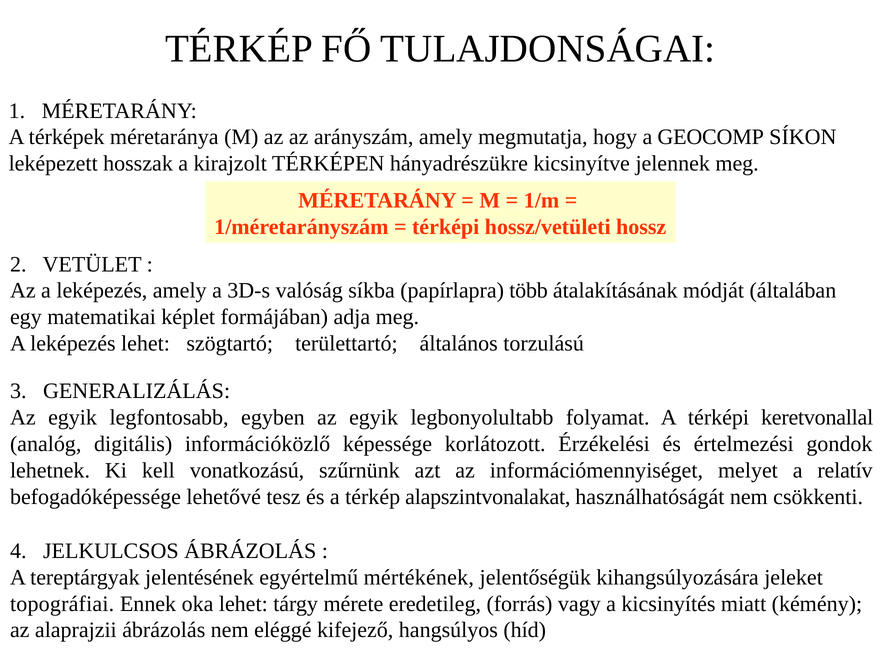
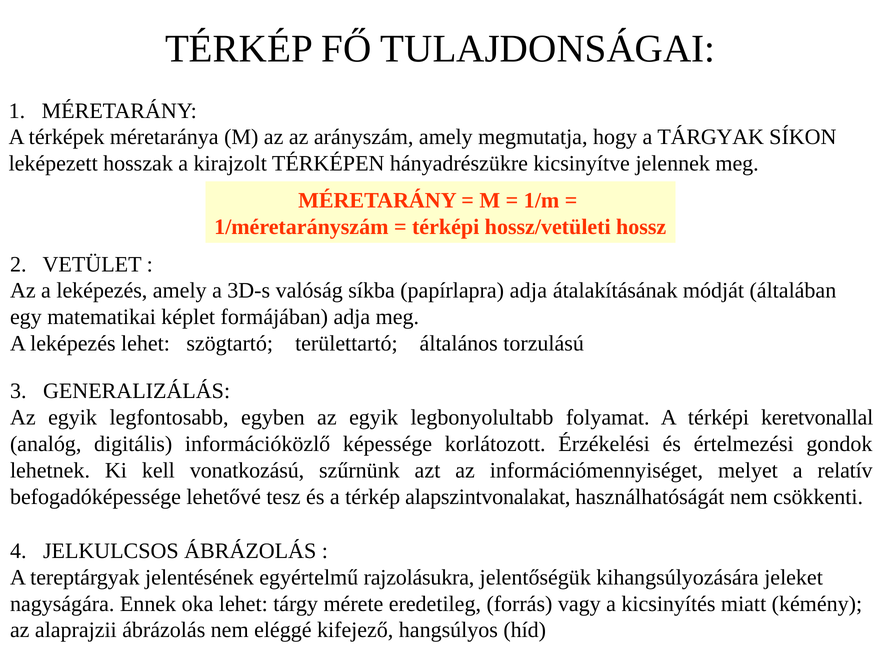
GEOCOMP: GEOCOMP -> TÁRGYAK (711, 137)
papírlapra több: több -> adja (528, 291)
mértékének: mértékének -> rajzolásukra (419, 577)
topográfiai: topográfiai -> nagyságára (62, 604)
